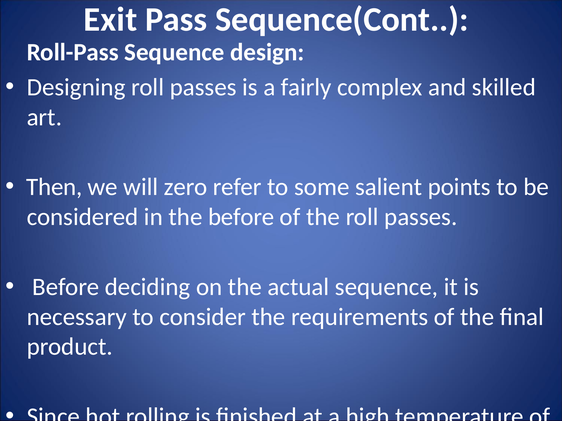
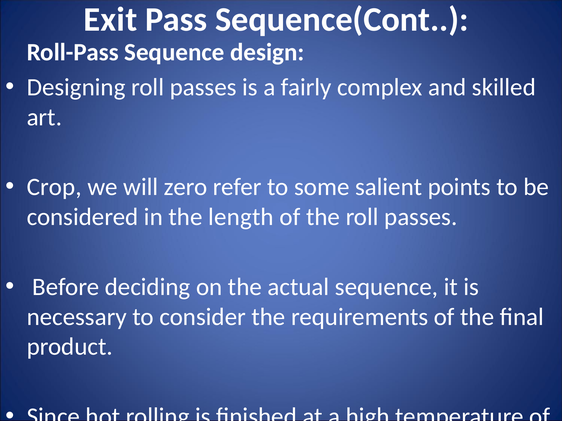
Then: Then -> Crop (54, 187)
the before: before -> length (241, 217)
